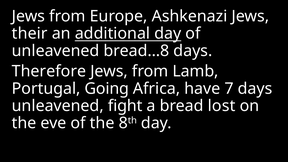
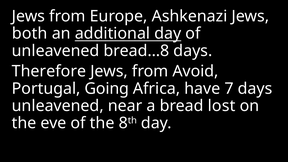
their: their -> both (30, 33)
Lamb: Lamb -> Avoid (195, 71)
fight: fight -> near (125, 106)
